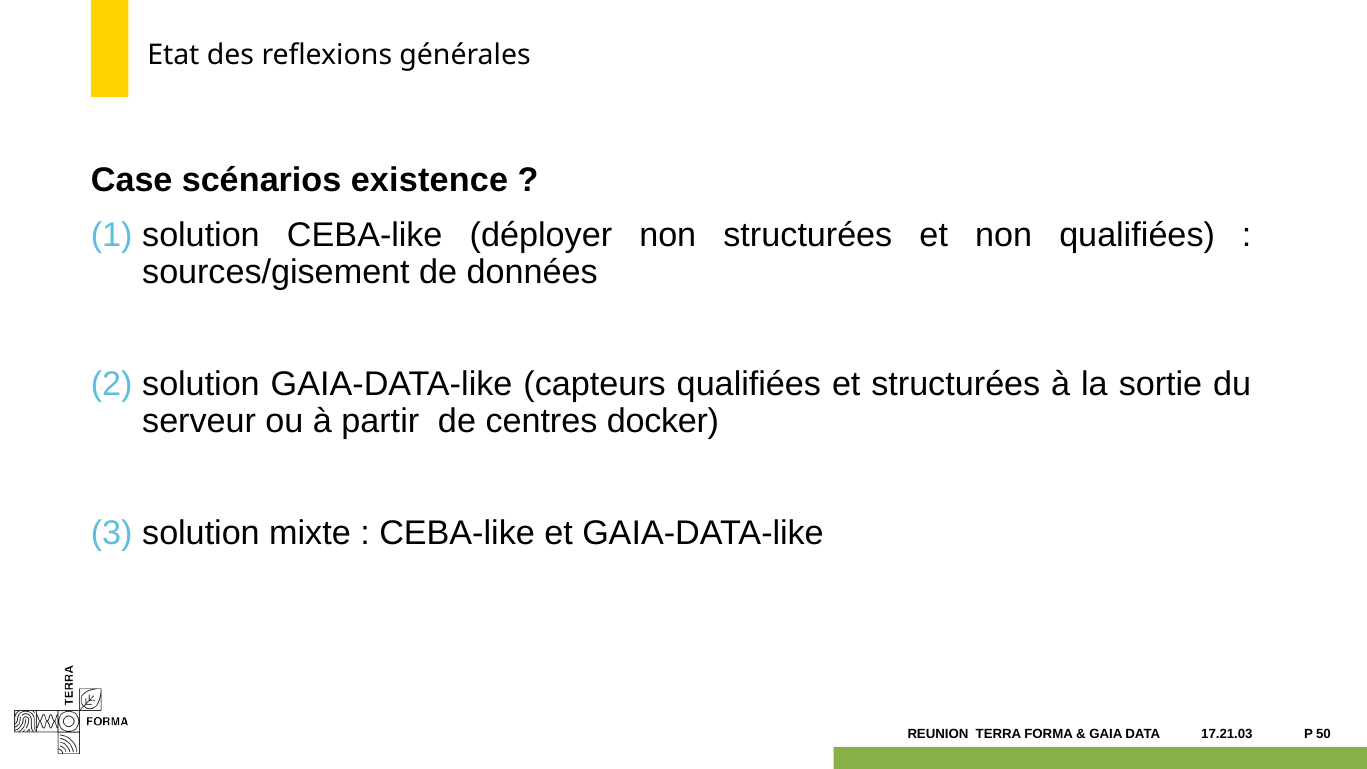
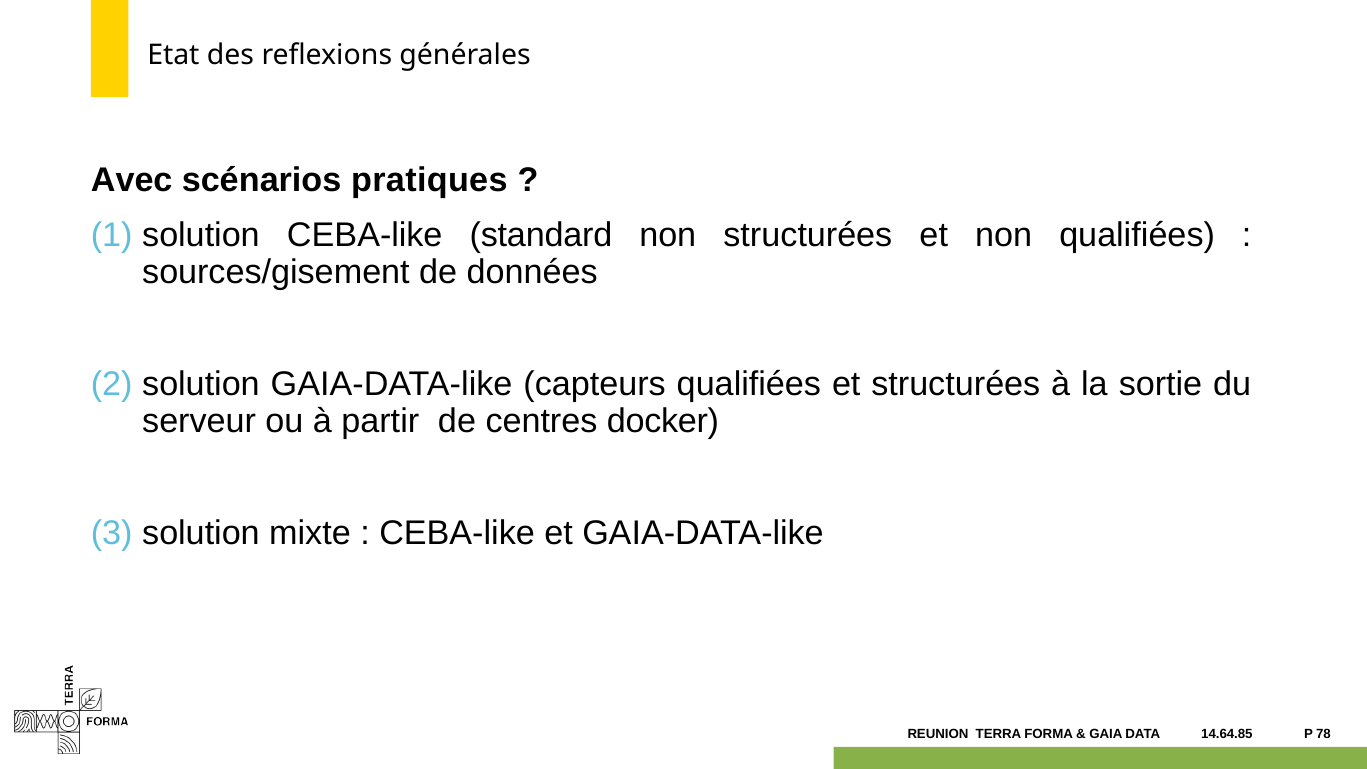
Case: Case -> Avec (132, 180)
existence: existence -> pratiques (429, 180)
déployer: déployer -> standard (541, 236)
17.21.03: 17.21.03 -> 14.64.85 (1227, 734)
50: 50 -> 78 (1323, 734)
